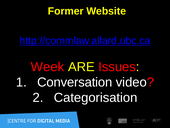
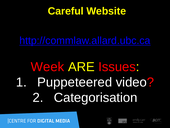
Former: Former -> Careful (66, 11)
Conversation: Conversation -> Puppeteered (75, 82)
